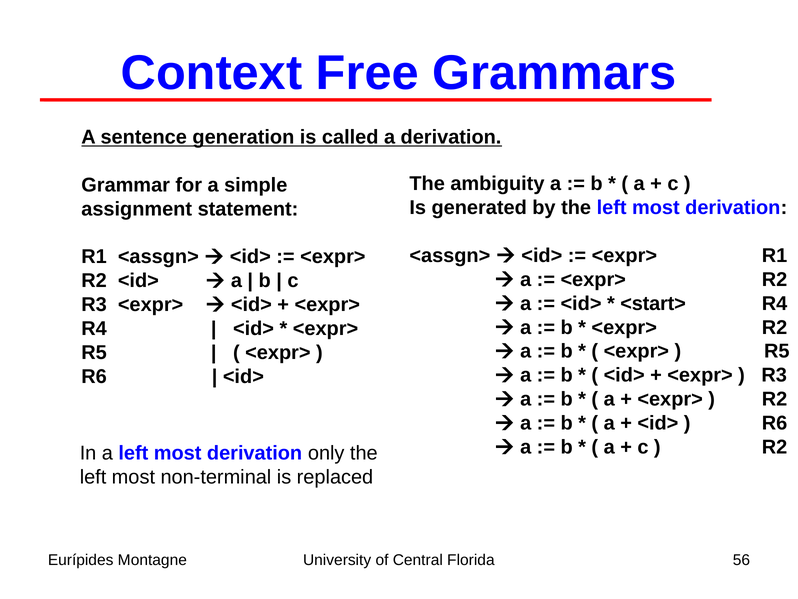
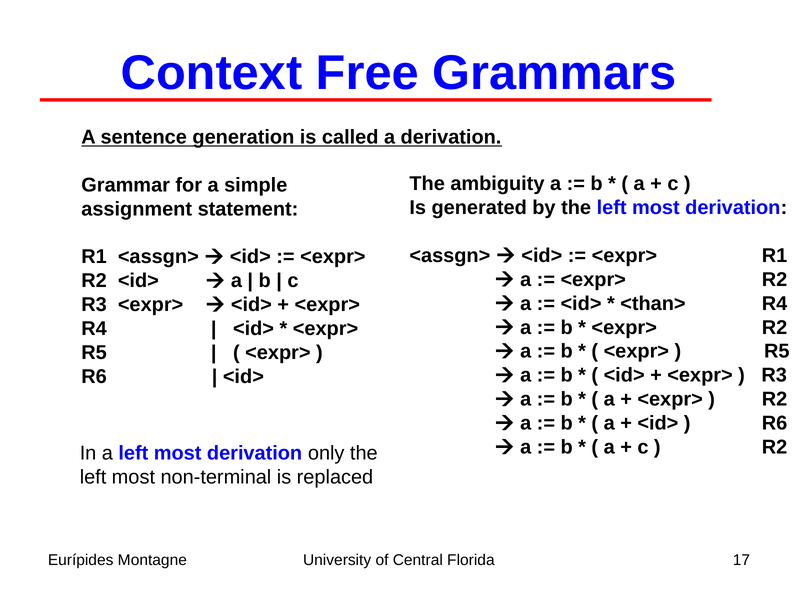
<start>: <start> -> <than> (653, 303)
56: 56 -> 17 (741, 559)
